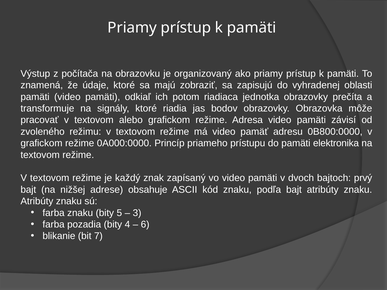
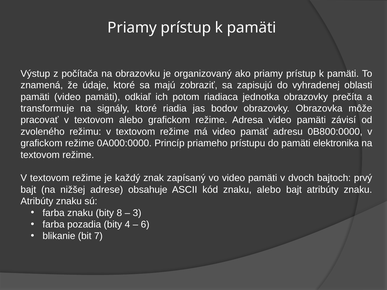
znaku podľa: podľa -> alebo (269, 190)
5: 5 -> 8 (119, 213)
